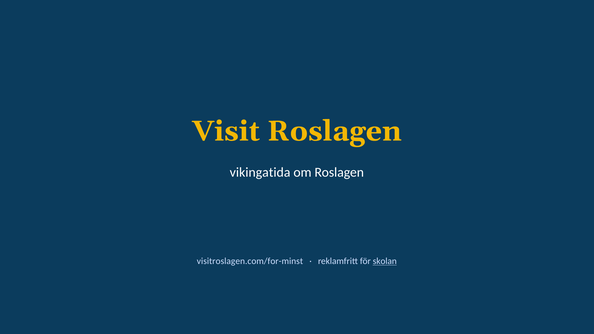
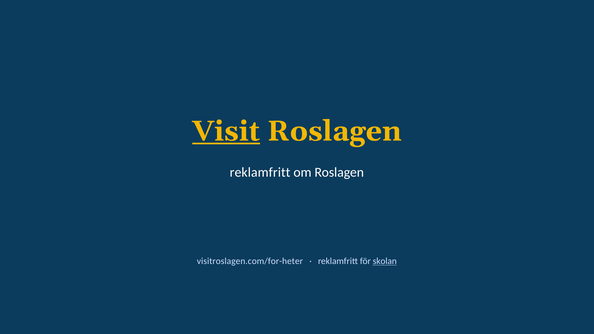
Visit underline: none -> present (226, 131)
vikingatida: vikingatida -> reklamfritt (260, 172)
visitroslagen.com/for-minst: visitroslagen.com/for-minst -> visitroslagen.com/for-heter (250, 261)
